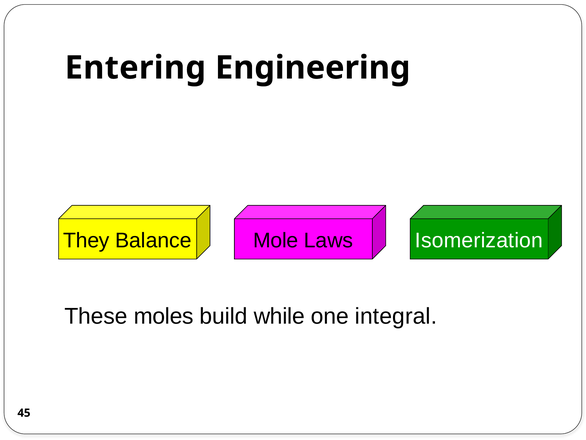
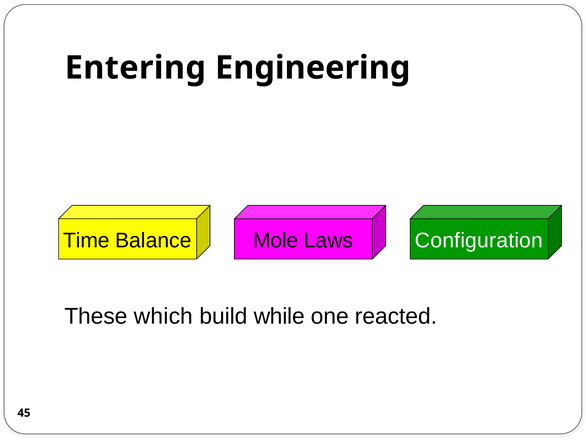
They: They -> Time (86, 240)
Isomerization: Isomerization -> Configuration (479, 240)
moles: moles -> which (163, 316)
integral: integral -> reacted (396, 316)
